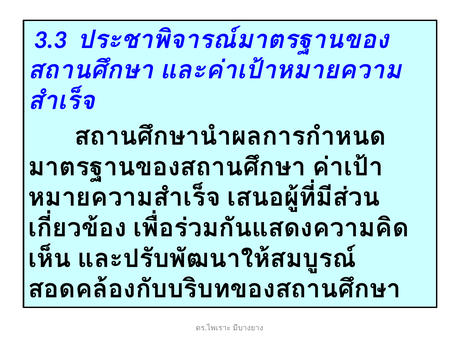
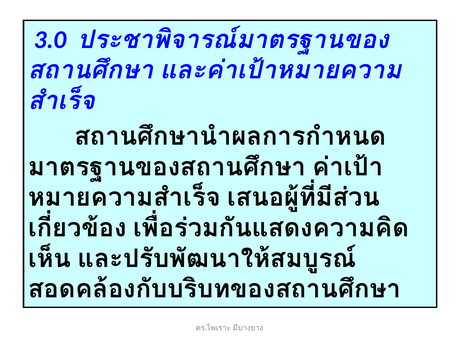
3.3: 3.3 -> 3.0 (50, 40)
